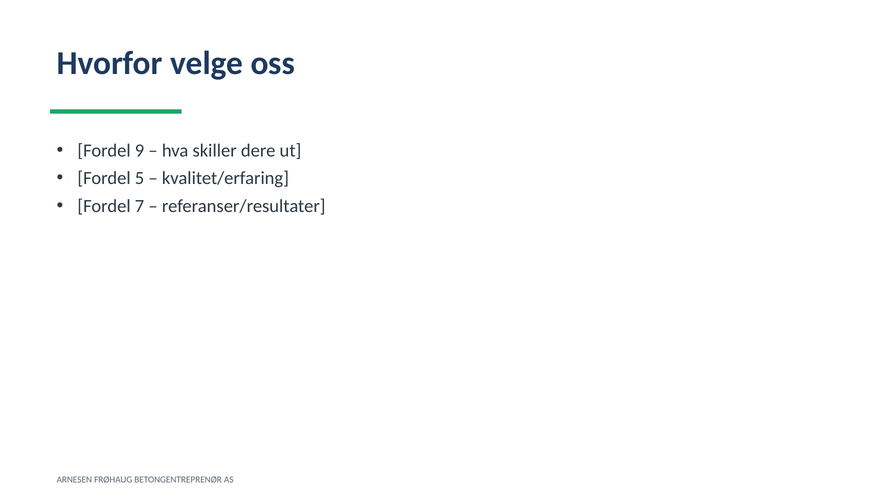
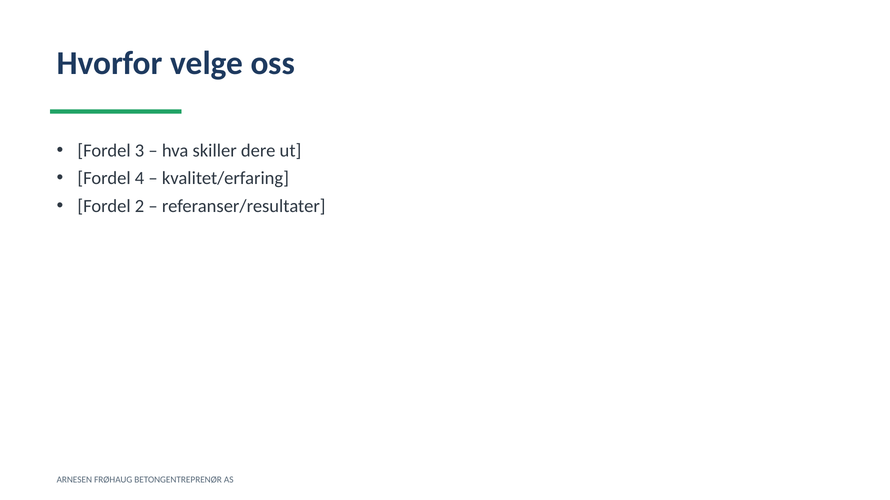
9: 9 -> 3 (140, 151)
5: 5 -> 4 (140, 179)
7: 7 -> 2 (140, 206)
